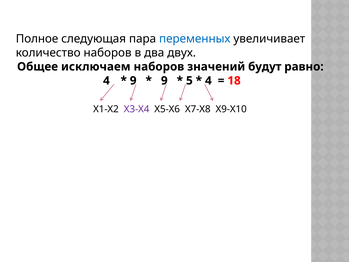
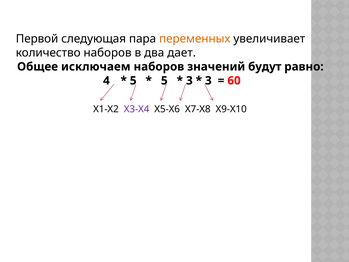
Полное: Полное -> Первой (37, 39)
переменных colour: blue -> orange (195, 39)
двух: двух -> дает (182, 53)
9: 9 -> 5 (133, 81)
9: 9 -> 5 (164, 81)
5: 5 -> 3 (189, 81)
4: 4 -> 3 (208, 81)
18: 18 -> 60 (234, 81)
